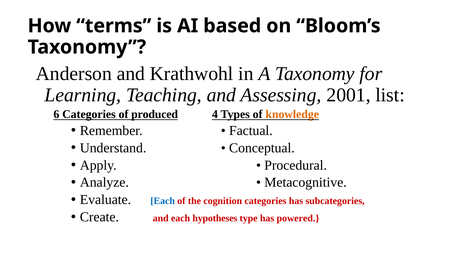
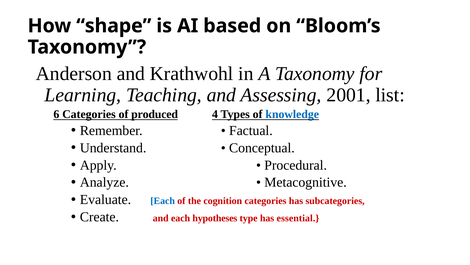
terms: terms -> shape (114, 26)
knowledge colour: orange -> blue (292, 114)
powered: powered -> essential (298, 218)
